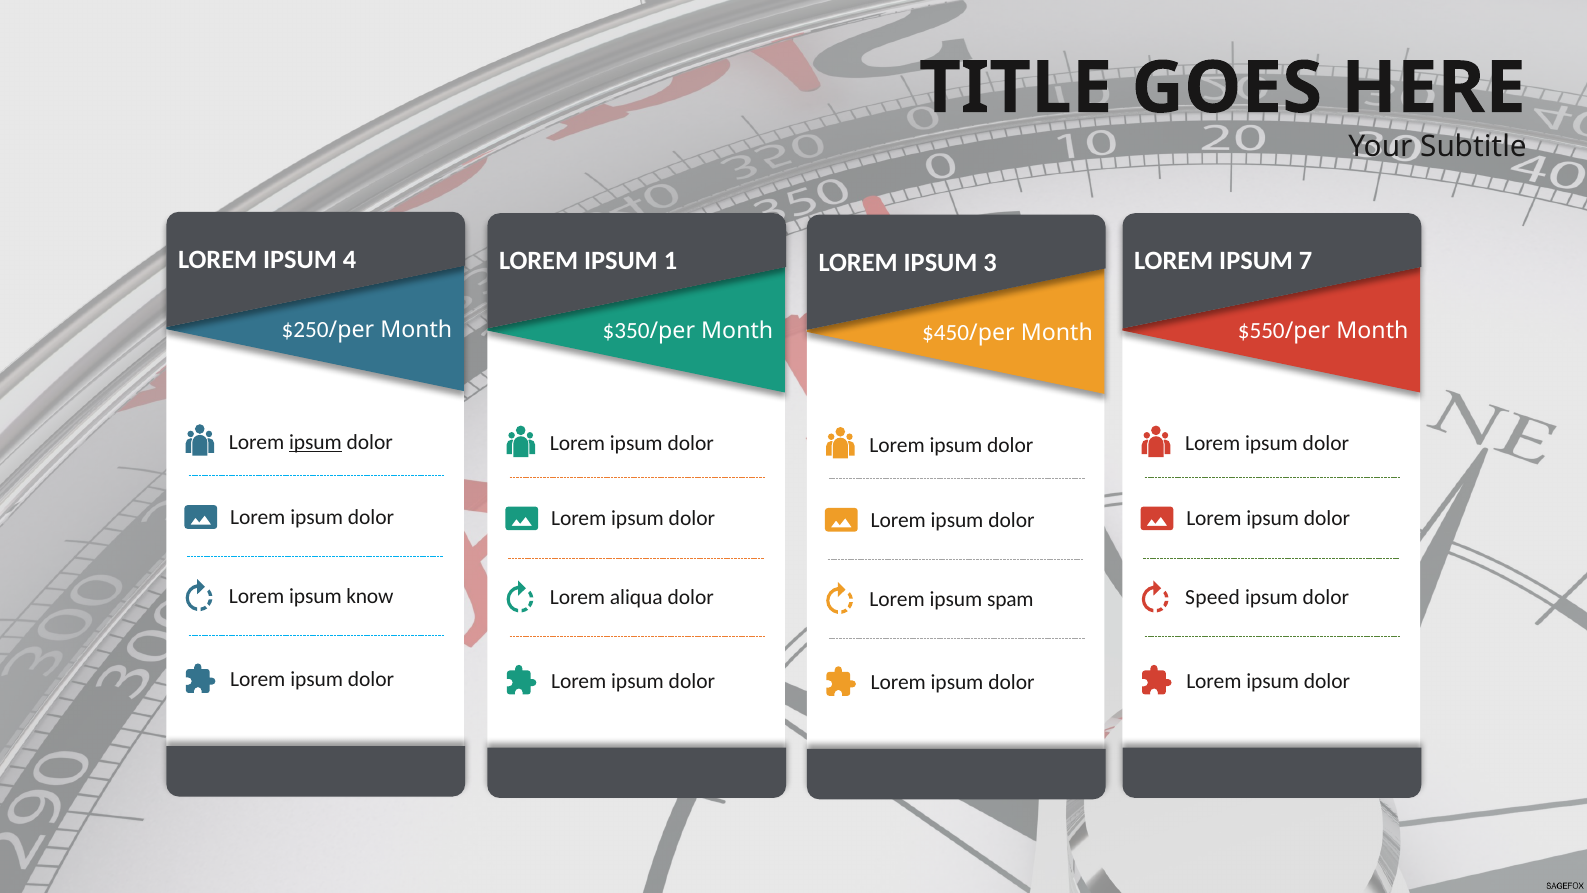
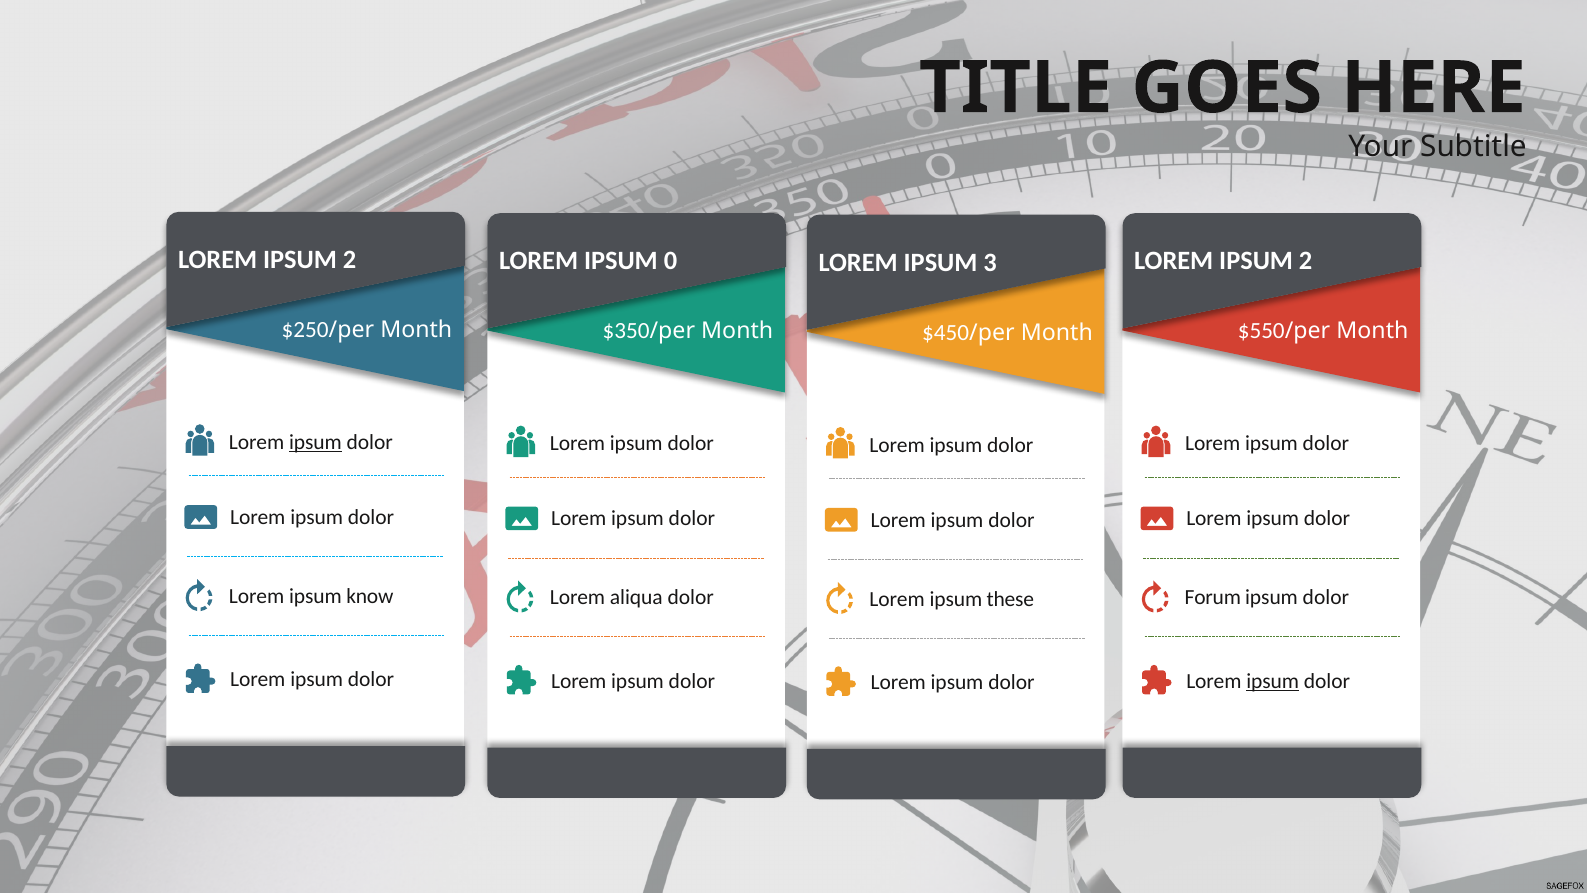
4: 4 -> 2 (350, 260)
1: 1 -> 0 (670, 261)
7: 7 -> 2 (1306, 261)
Speed: Speed -> Forum (1213, 598)
spam: spam -> these (1010, 599)
ipsum underline: none -> present (1273, 681)
